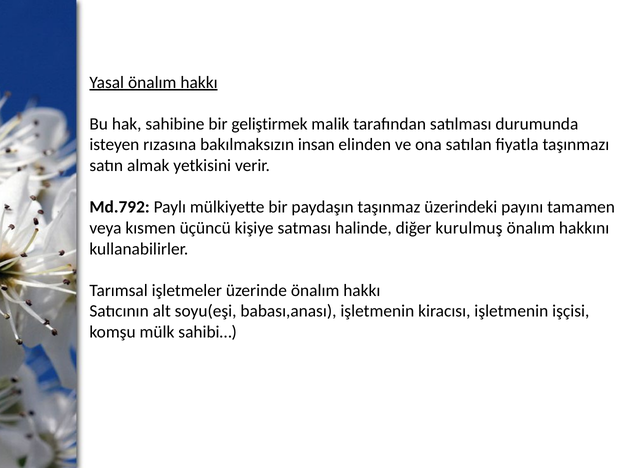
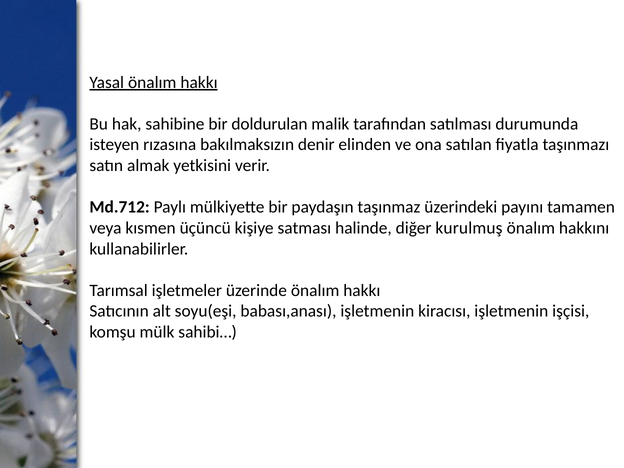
geliştirmek: geliştirmek -> doldurulan (269, 124)
insan: insan -> denir (316, 145)
Md.792: Md.792 -> Md.712 (120, 207)
